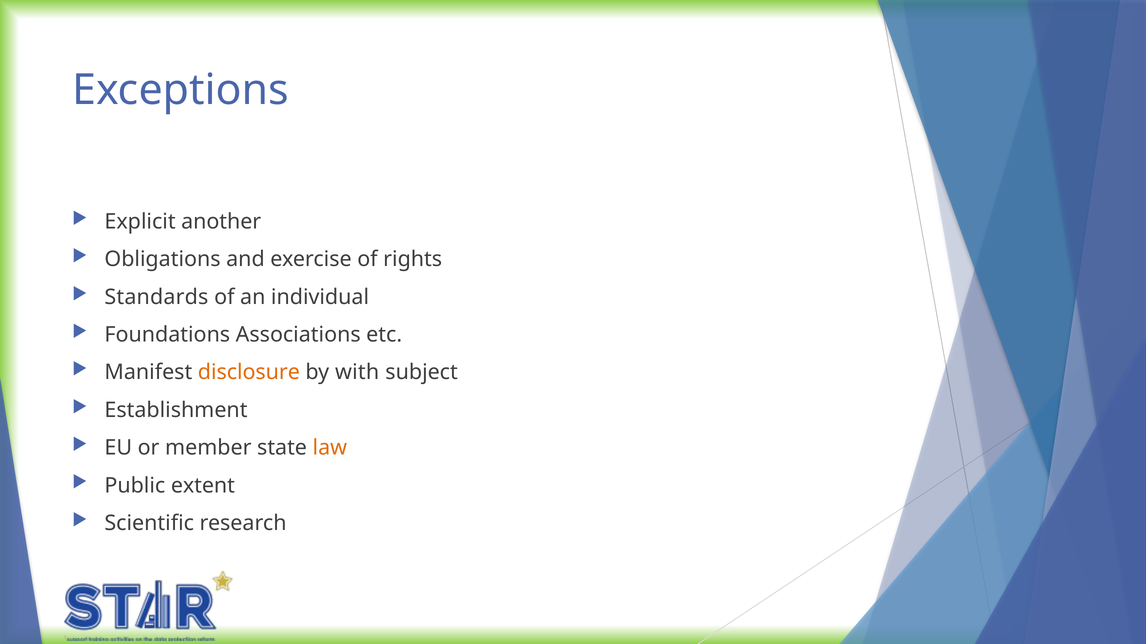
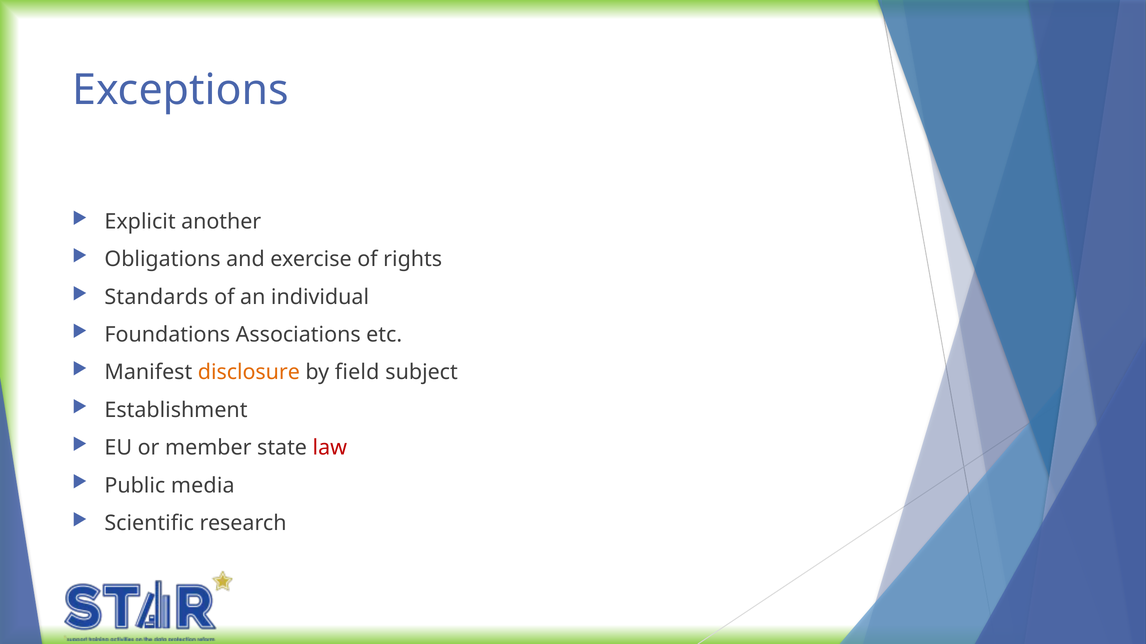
with: with -> field (357, 373)
law colour: orange -> red (330, 448)
extent: extent -> media (203, 486)
